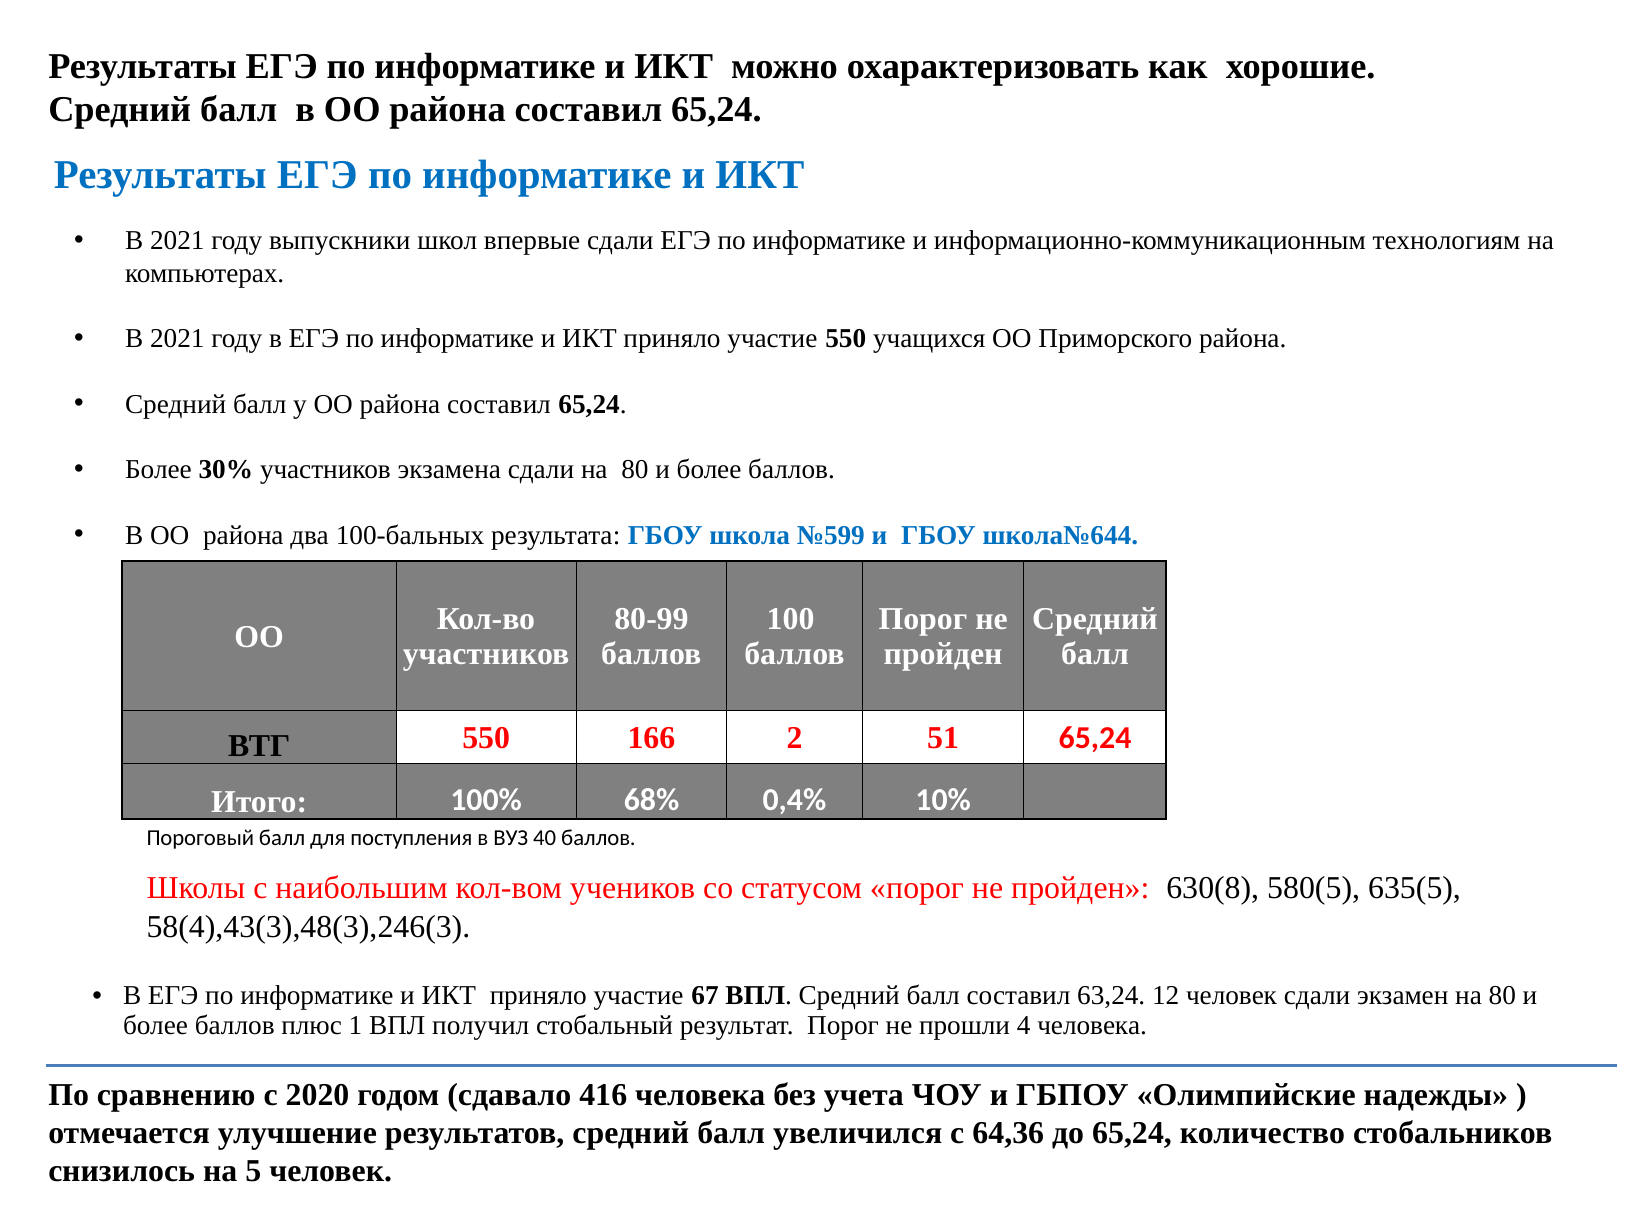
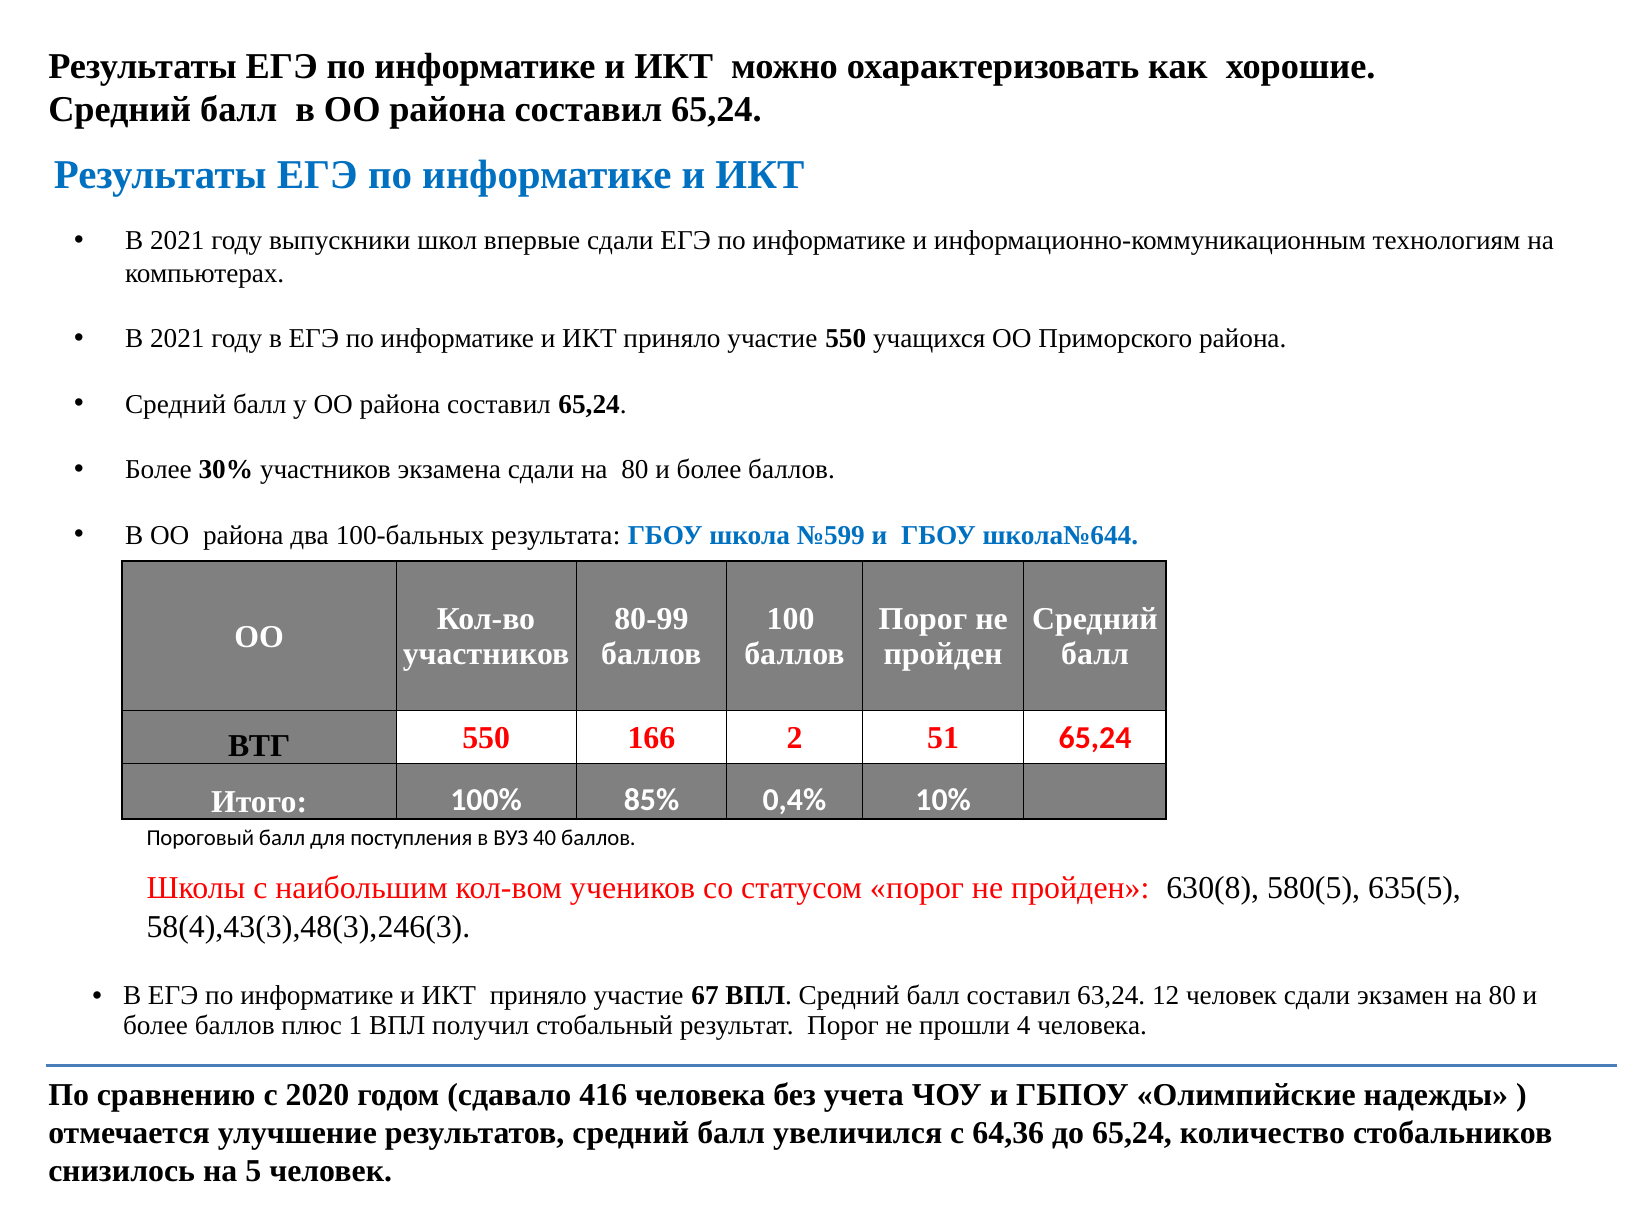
68%: 68% -> 85% (652, 800)
